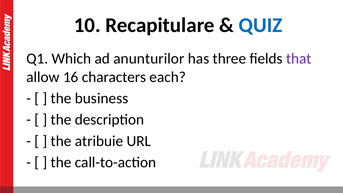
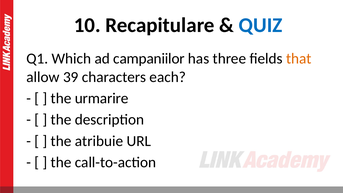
anunturilor: anunturilor -> campaniilor (149, 59)
that colour: purple -> orange (299, 59)
16: 16 -> 39 (71, 77)
business: business -> urmarire (102, 98)
